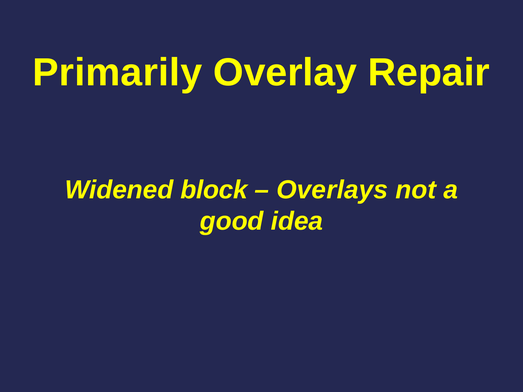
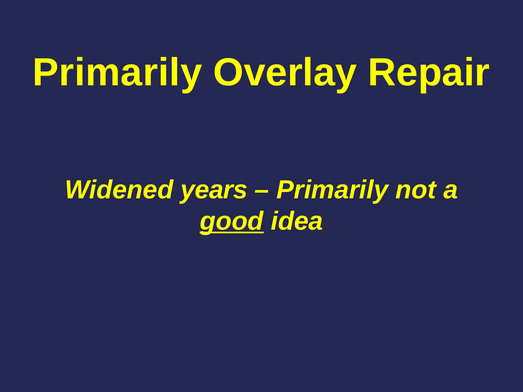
block: block -> years (214, 190)
Overlays: Overlays -> Primarily (332, 190)
good underline: none -> present (232, 221)
